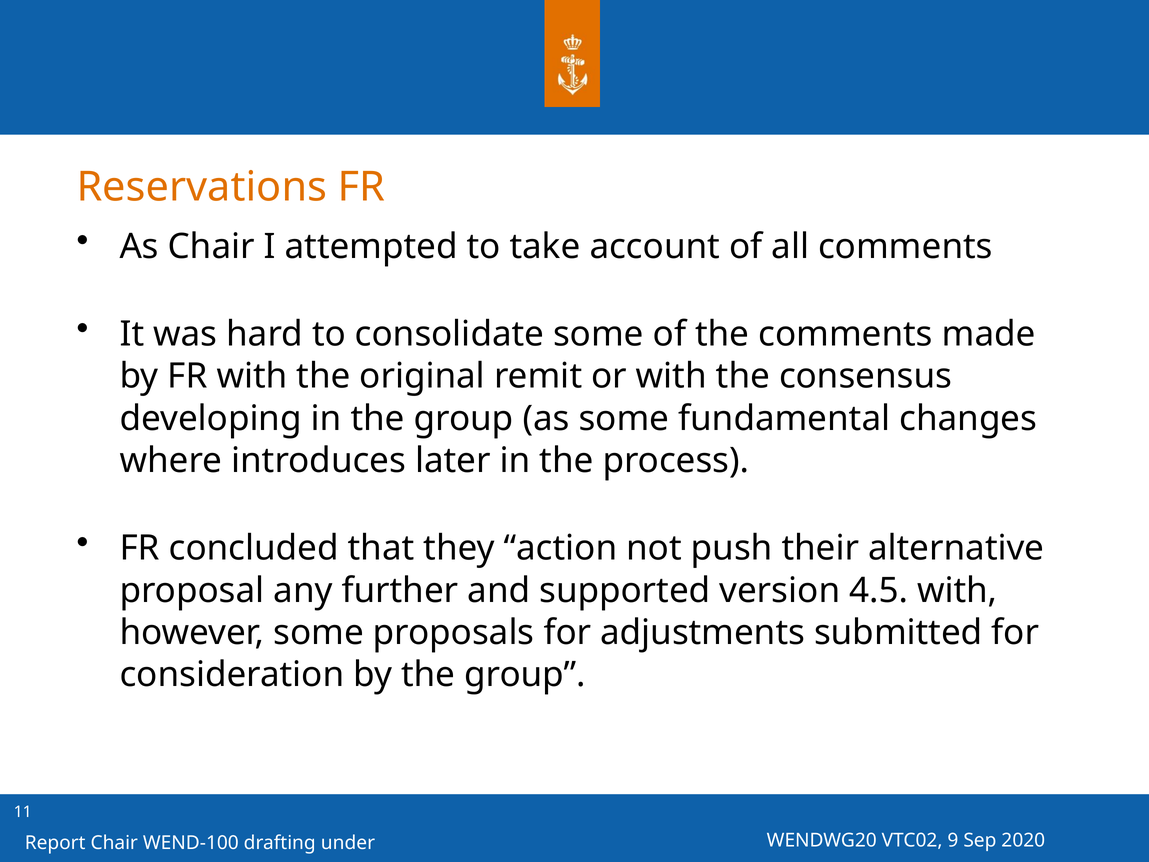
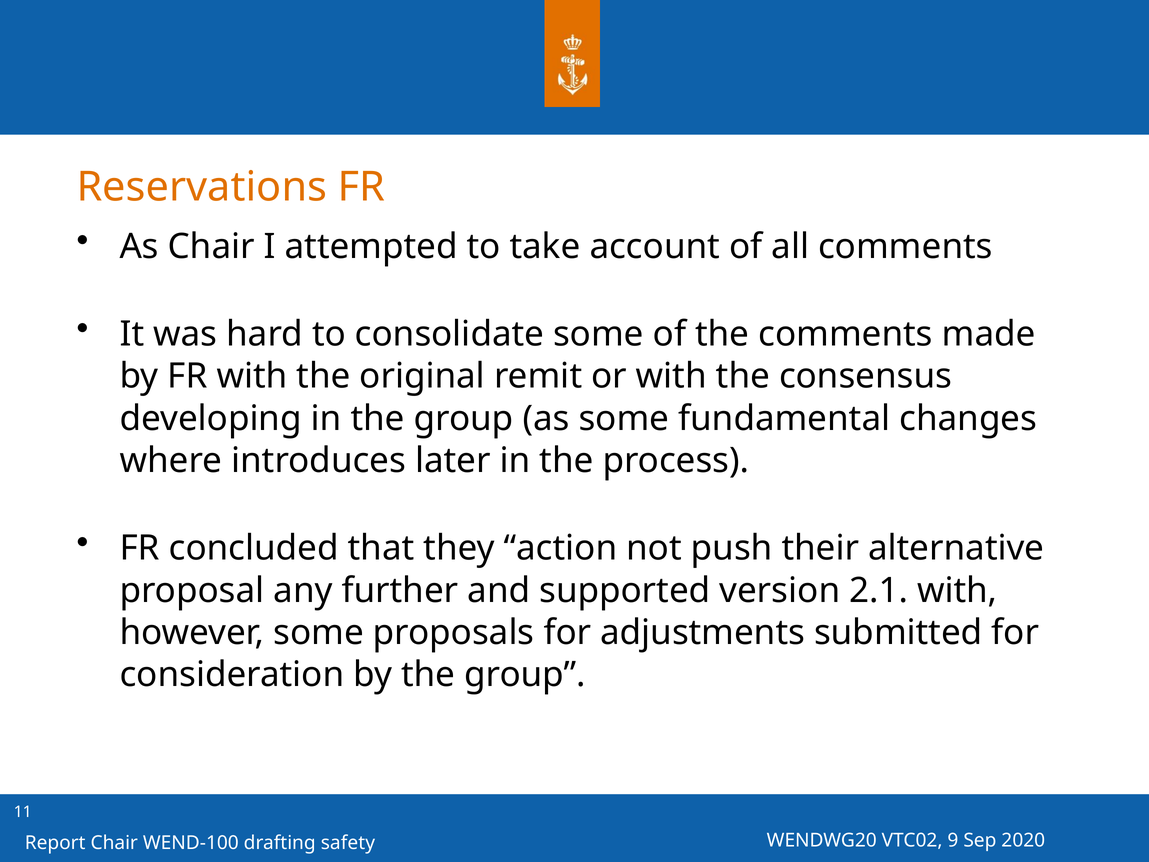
4.5: 4.5 -> 2.1 (879, 590)
under: under -> safety (348, 843)
